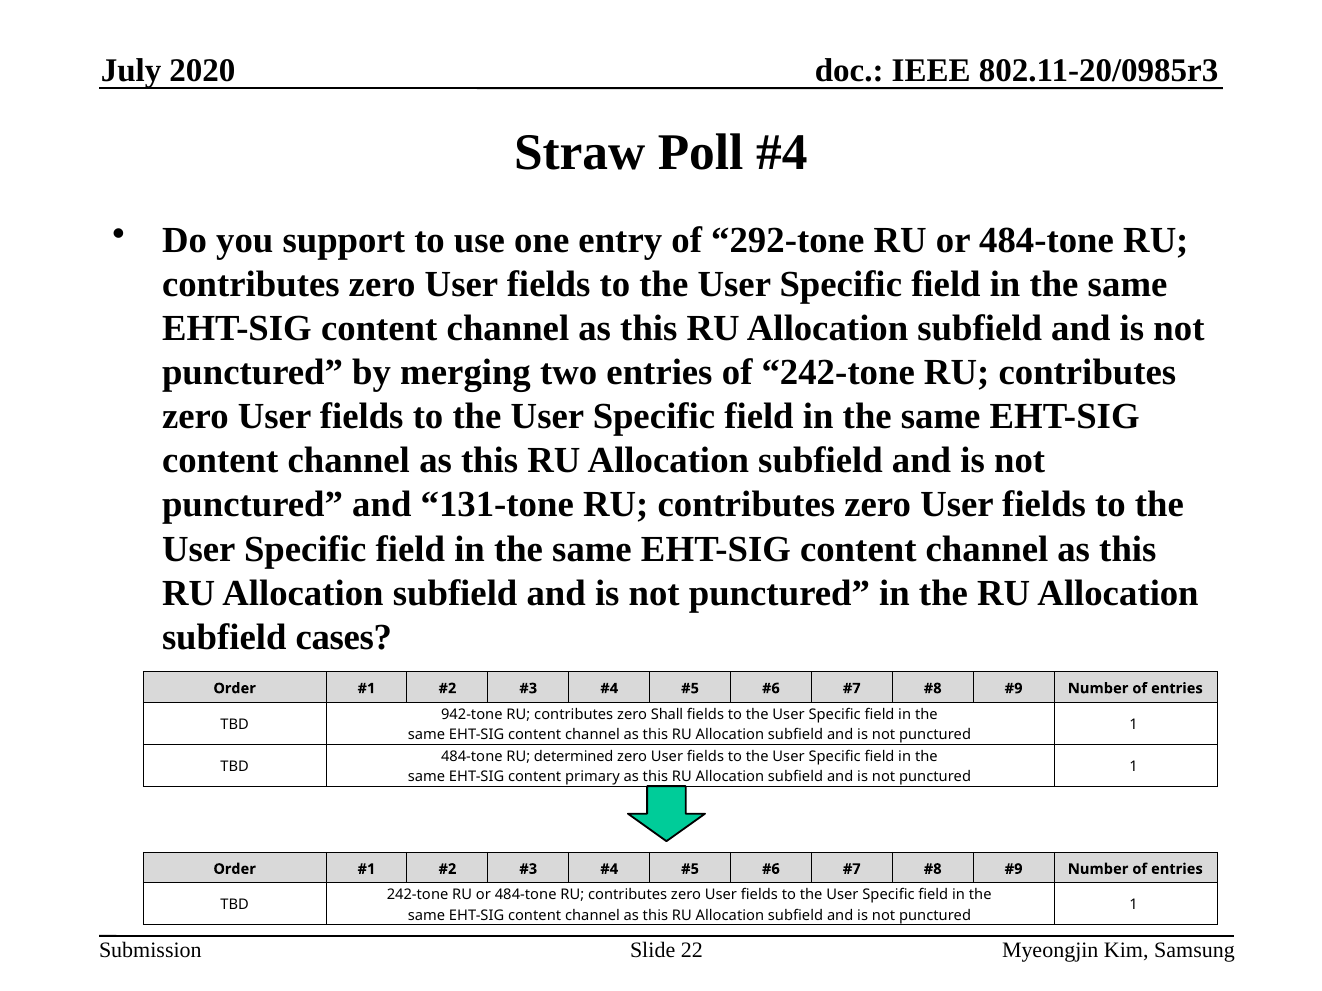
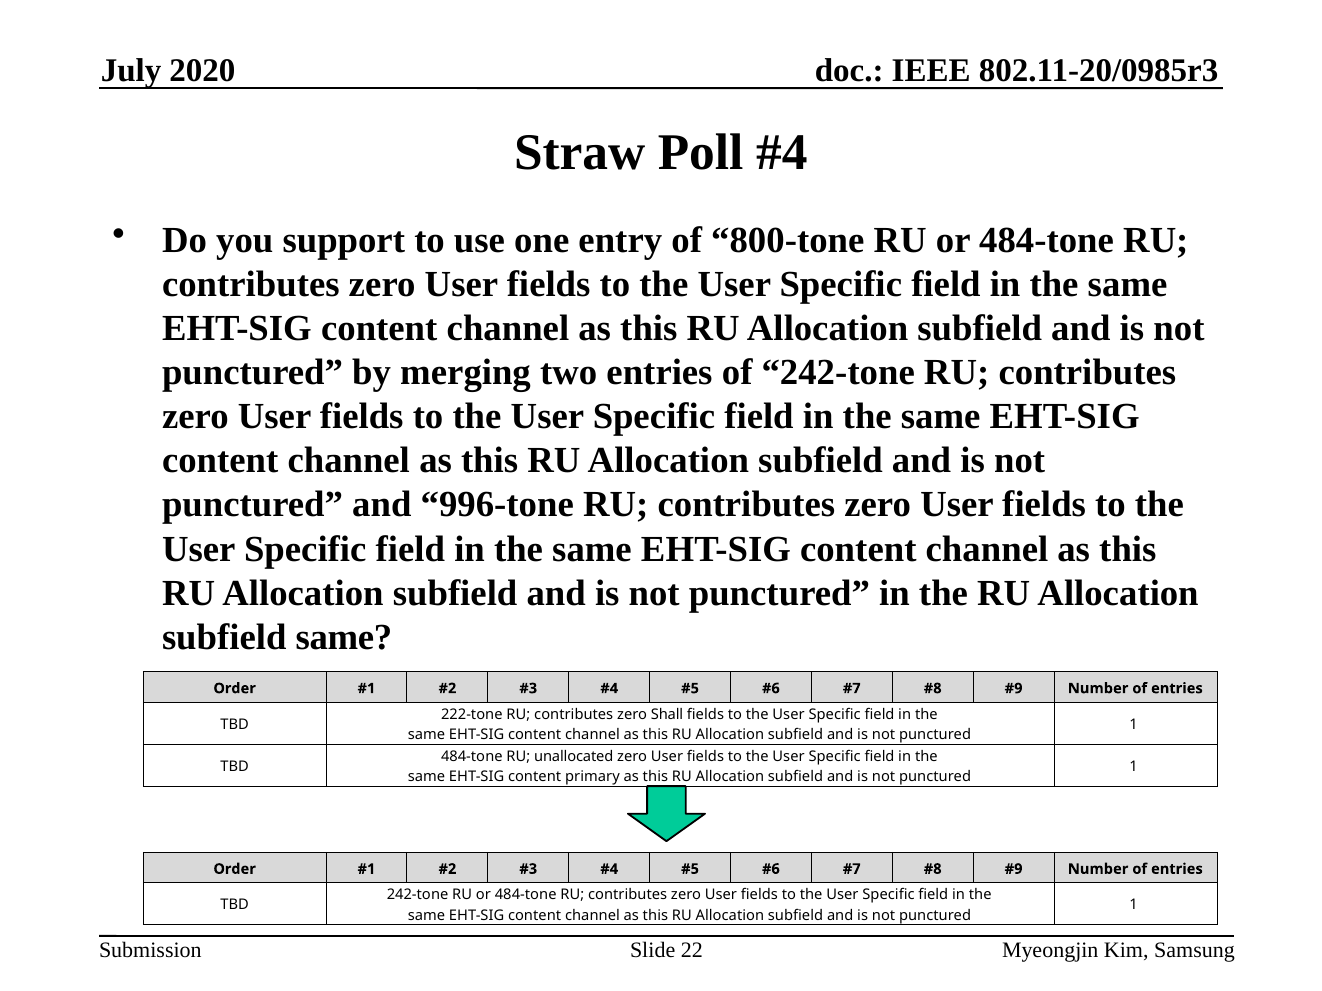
292-tone: 292-tone -> 800-tone (788, 241)
131-tone: 131-tone -> 996-tone (497, 505)
subfield cases: cases -> same (344, 637)
942-tone: 942-tone -> 222-tone (472, 715)
determined: determined -> unallocated (574, 757)
